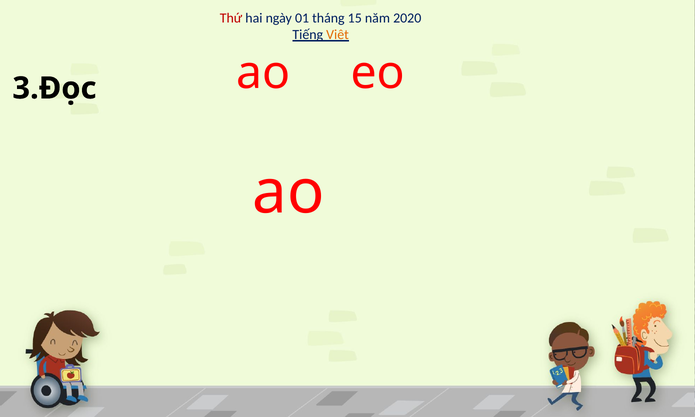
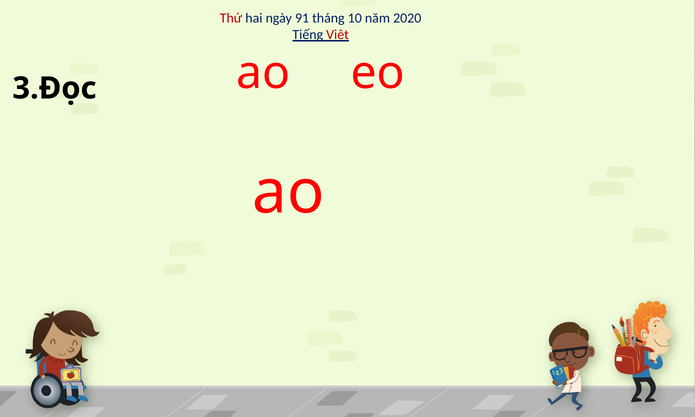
01: 01 -> 91 (302, 18)
15: 15 -> 10 (355, 18)
Việt colour: orange -> red (338, 35)
